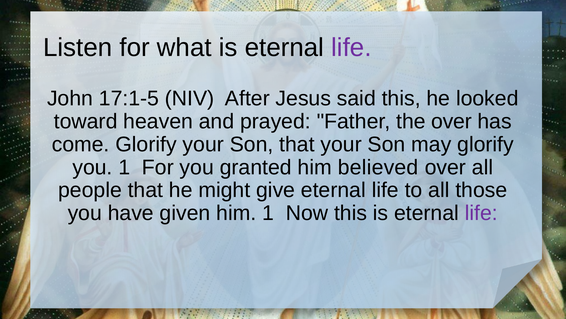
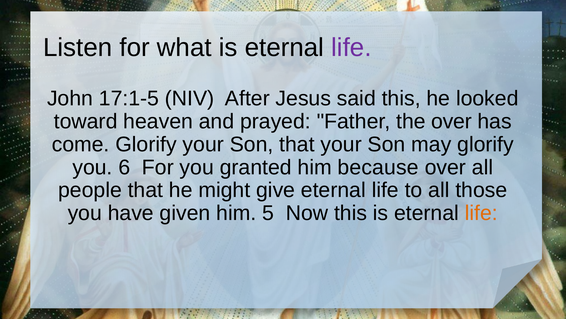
you 1: 1 -> 6 (124, 167)
believed: believed -> because (378, 167)
him 1: 1 -> 5 (268, 213)
life colour: purple -> orange (481, 213)
